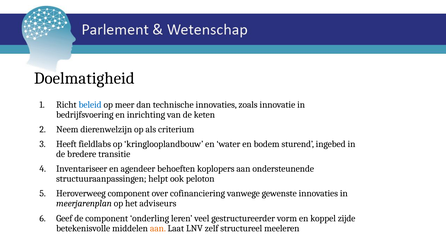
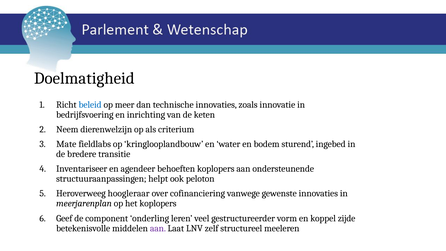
Heeft: Heeft -> Mate (66, 144)
Heroverweeg component: component -> hoogleraar (129, 193)
het adviseurs: adviseurs -> koplopers (158, 203)
aan colour: orange -> purple (158, 228)
